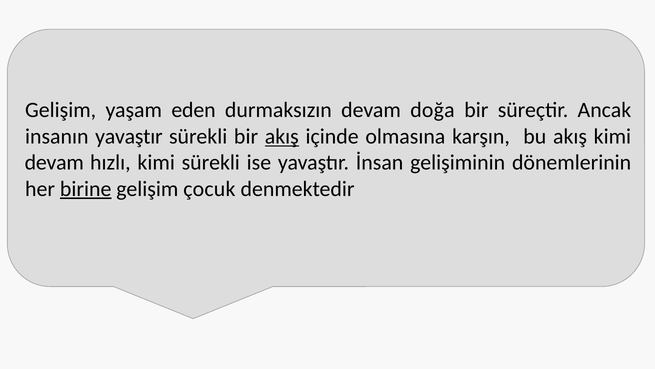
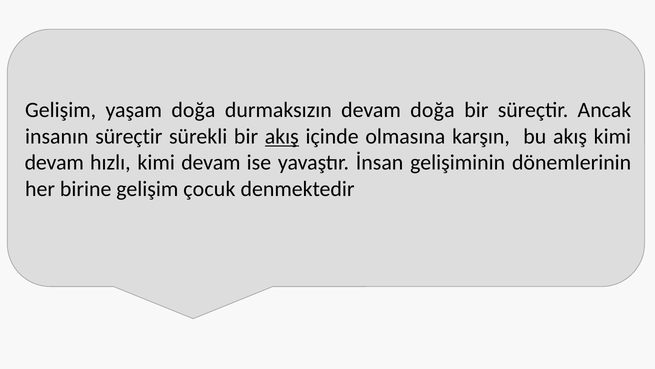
yaşam eden: eden -> doğa (193, 110)
insanın yavaştır: yavaştır -> süreçtir (129, 136)
hızlı kimi sürekli: sürekli -> devam (211, 163)
birine underline: present -> none (86, 189)
